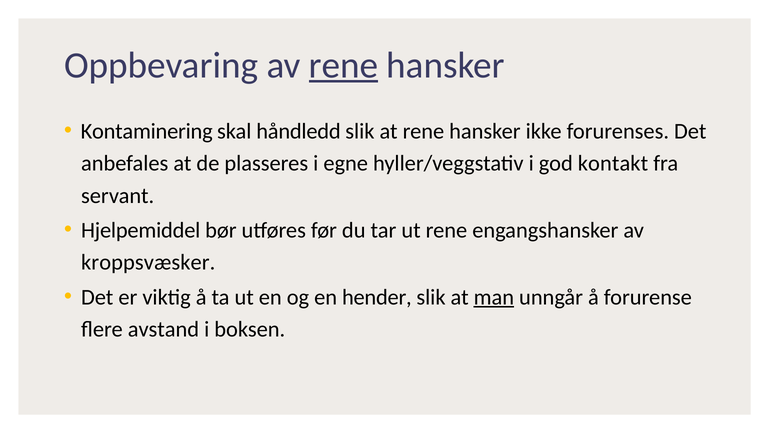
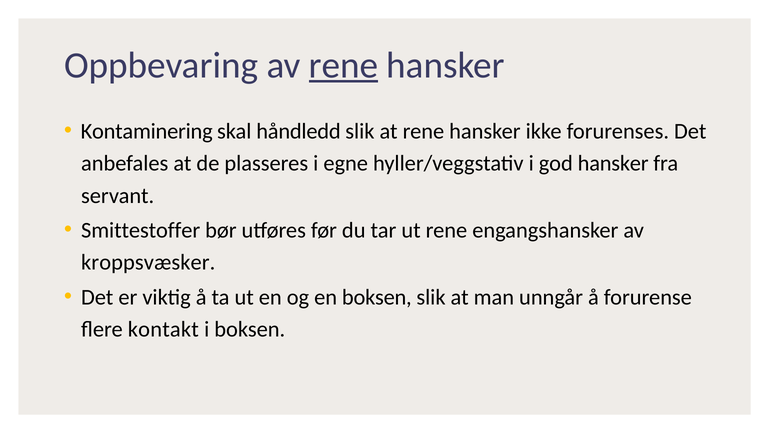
god kontakt: kontakt -> hansker (613, 163)
Hjelpemiddel: Hjelpemiddel -> Smittestoffer (141, 230)
en hender: hender -> boksen (377, 297)
man underline: present -> none (494, 297)
avstand: avstand -> kontakt (163, 329)
